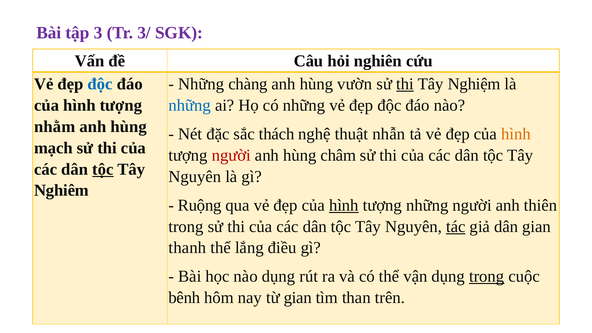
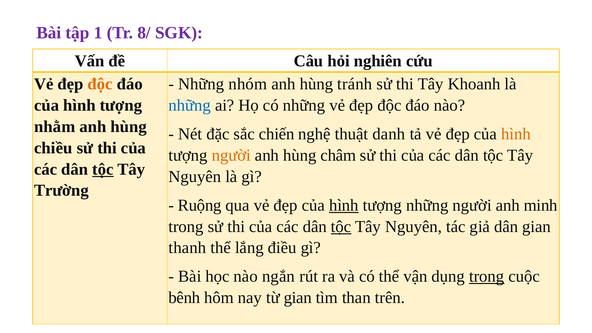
3: 3 -> 1 (98, 33)
3/: 3/ -> 8/ (144, 33)
độc colour: blue -> orange (100, 84)
chàng: chàng -> nhóm (248, 84)
vườn: vườn -> tránh (355, 84)
thi underline: present -> none (405, 84)
Nghiệm: Nghiệm -> Khoanh (474, 84)
thách: thách -> chiến (277, 134)
nhẫn: nhẫn -> danh (389, 134)
mạch: mạch -> chiều (53, 148)
người colour: red -> orange (231, 155)
Nghiêm: Nghiêm -> Trường (61, 190)
thiên: thiên -> minh (541, 205)
tộc underline: none -> present (341, 227)
tác underline: present -> none (456, 227)
nào dụng: dụng -> ngắn (279, 276)
